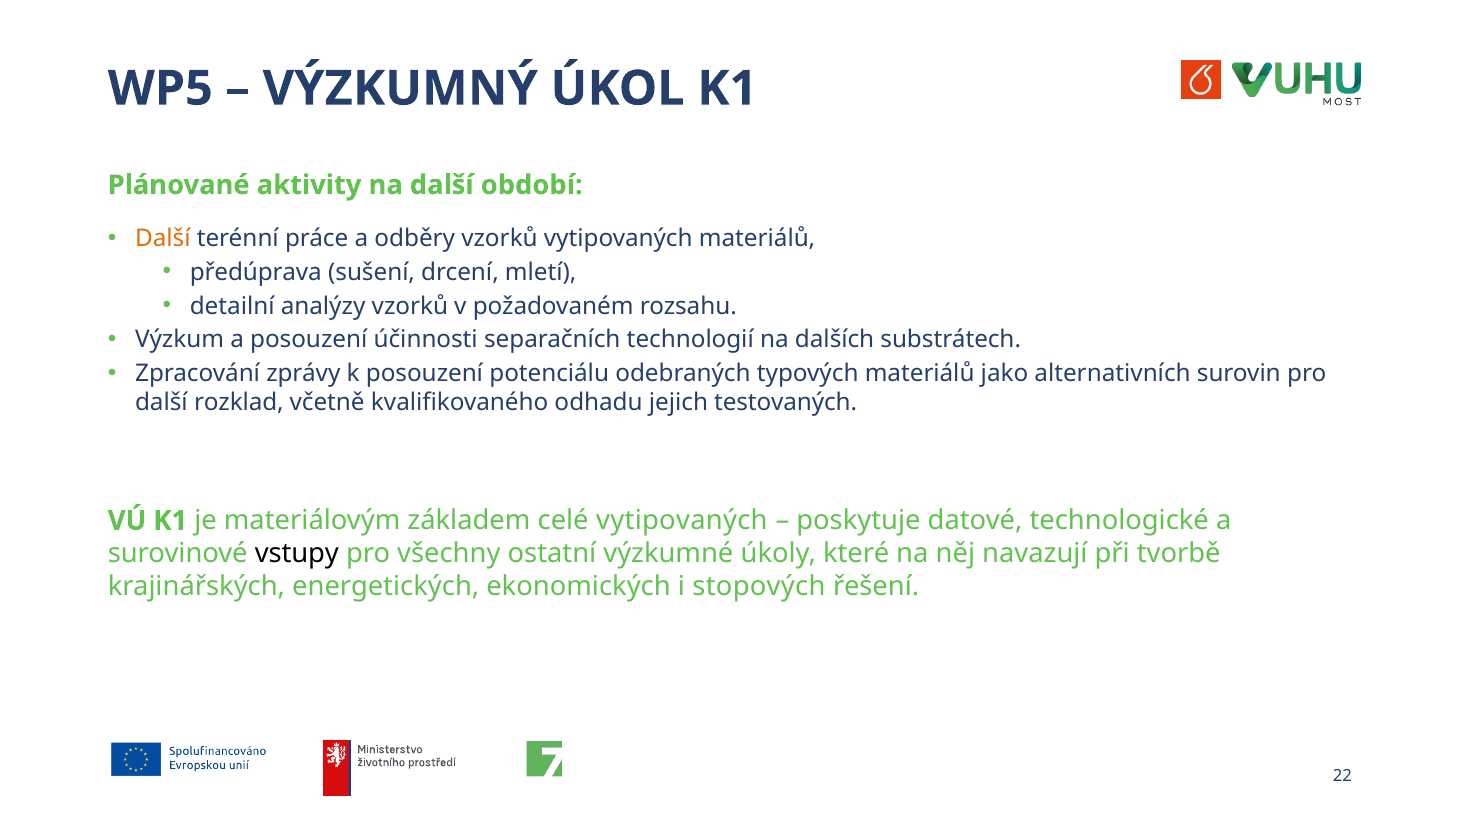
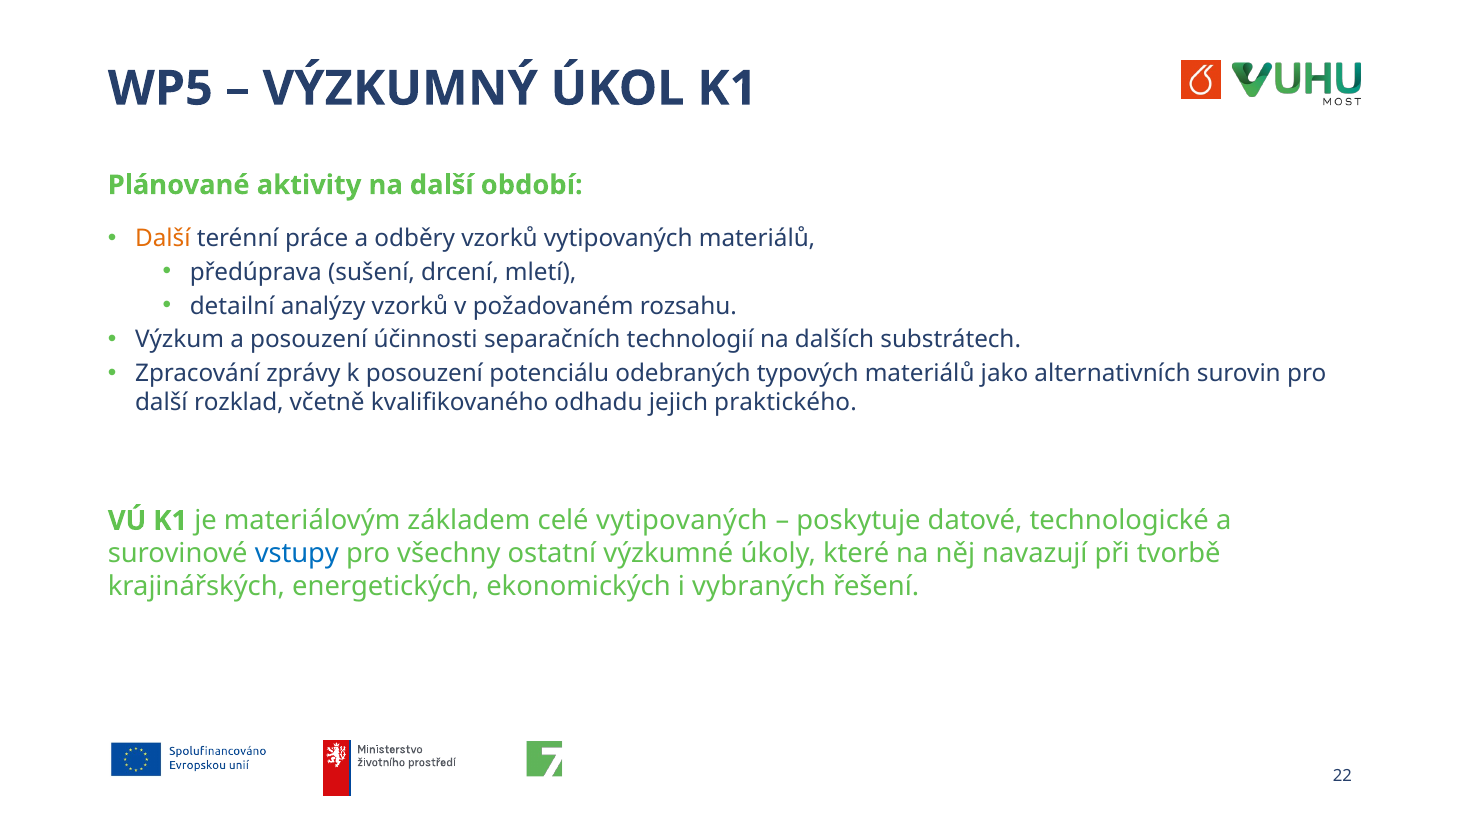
testovaných: testovaných -> praktického (785, 403)
vstupy colour: black -> blue (297, 554)
stopových: stopových -> vybraných (759, 587)
